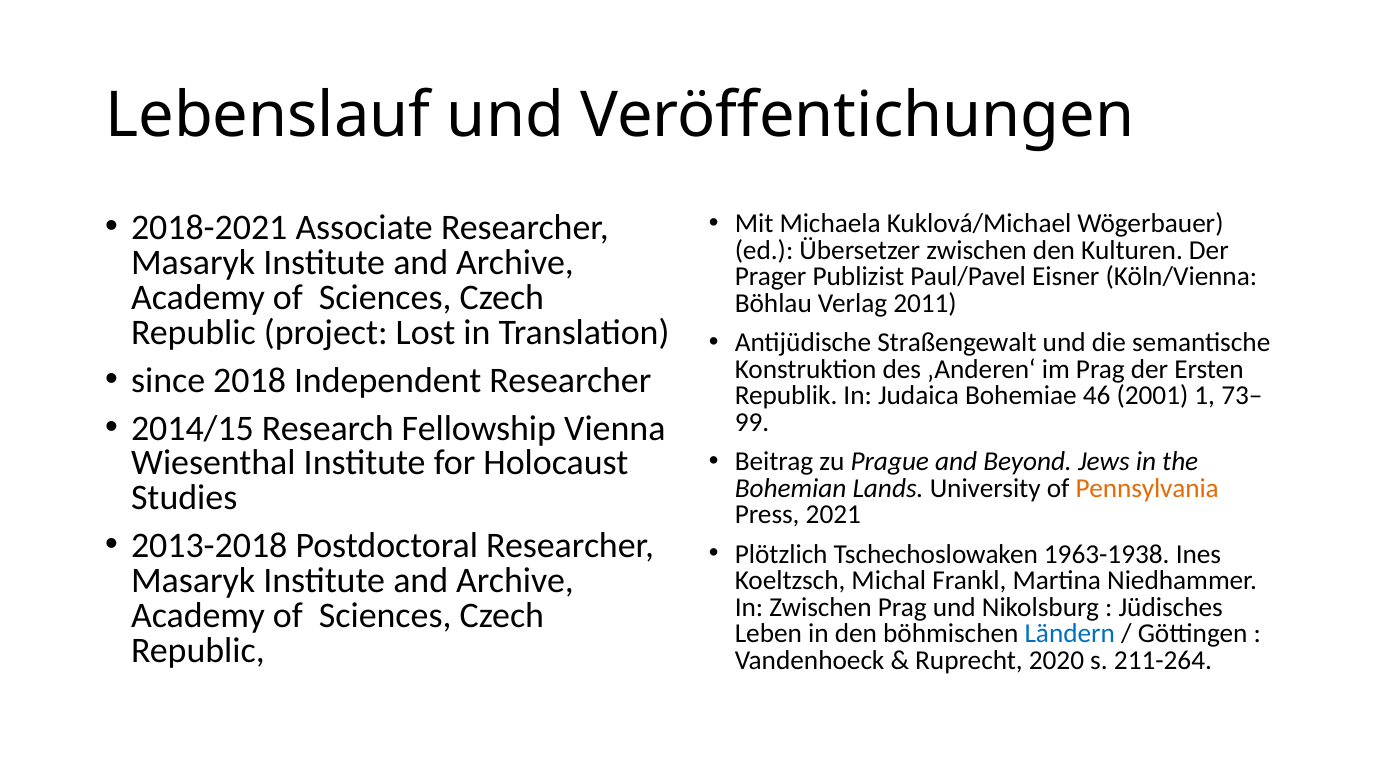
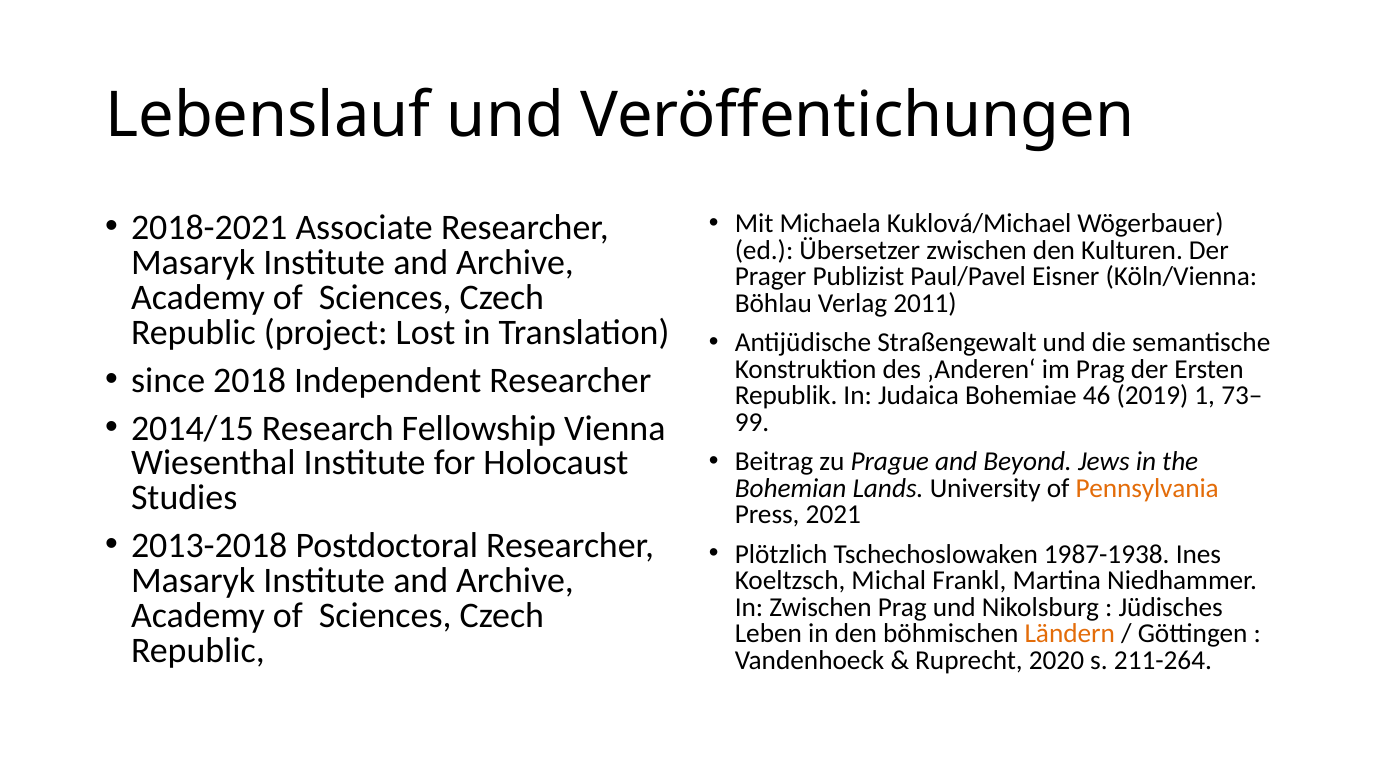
2001: 2001 -> 2019 (1152, 396)
1963-1938: 1963-1938 -> 1987-1938 (1107, 555)
Ländern colour: blue -> orange (1070, 634)
